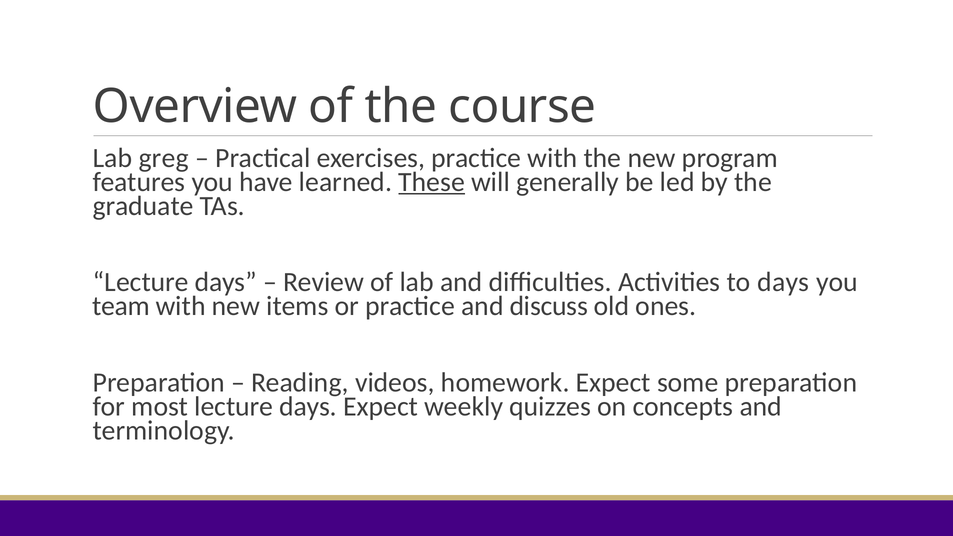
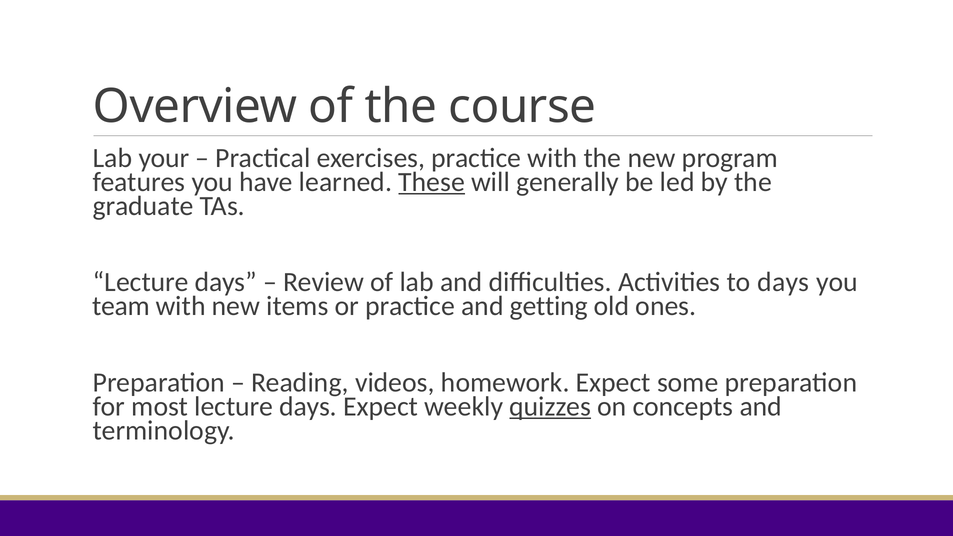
greg: greg -> your (164, 158)
discuss: discuss -> getting (549, 306)
quizzes underline: none -> present (550, 406)
